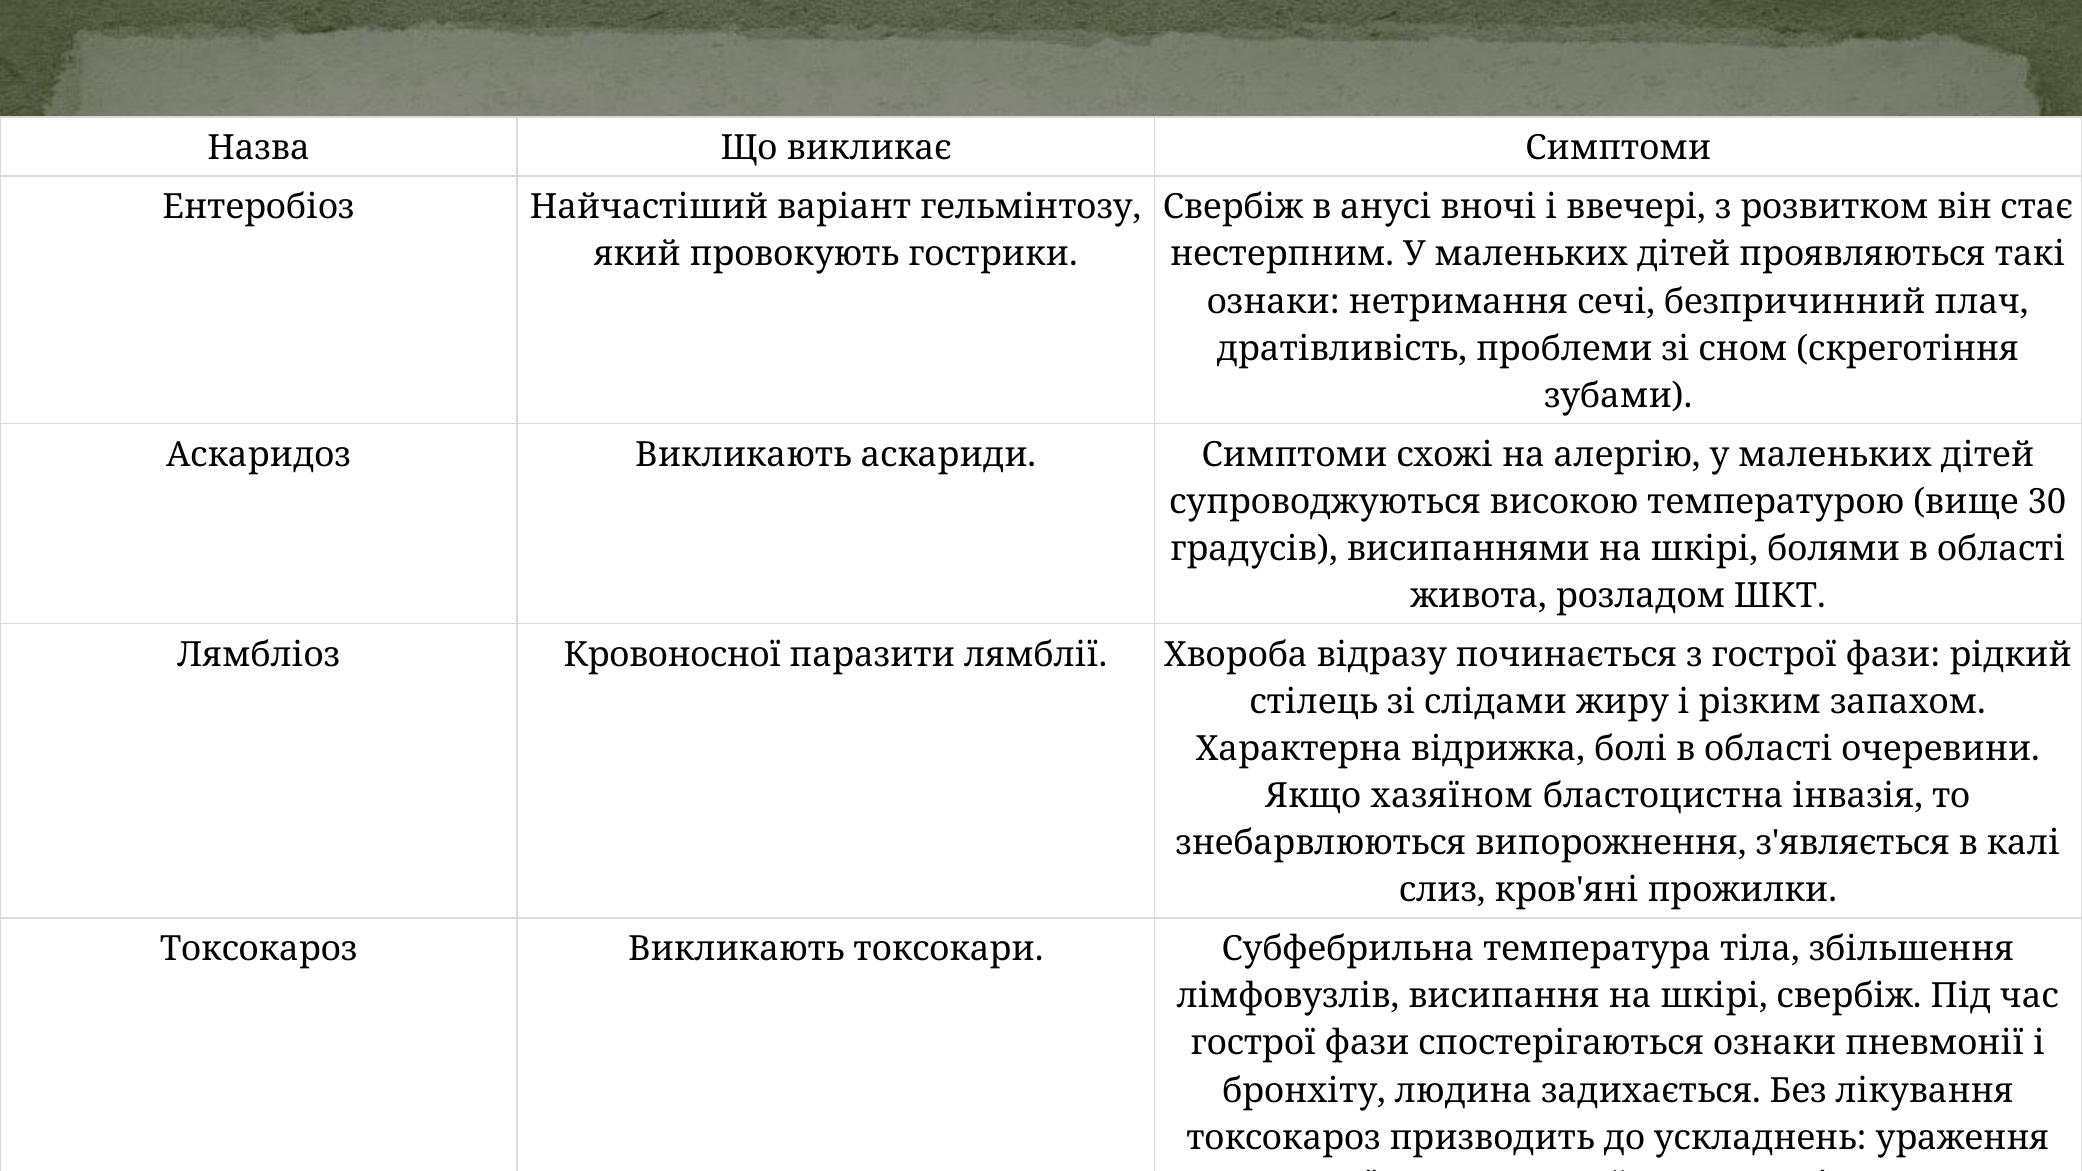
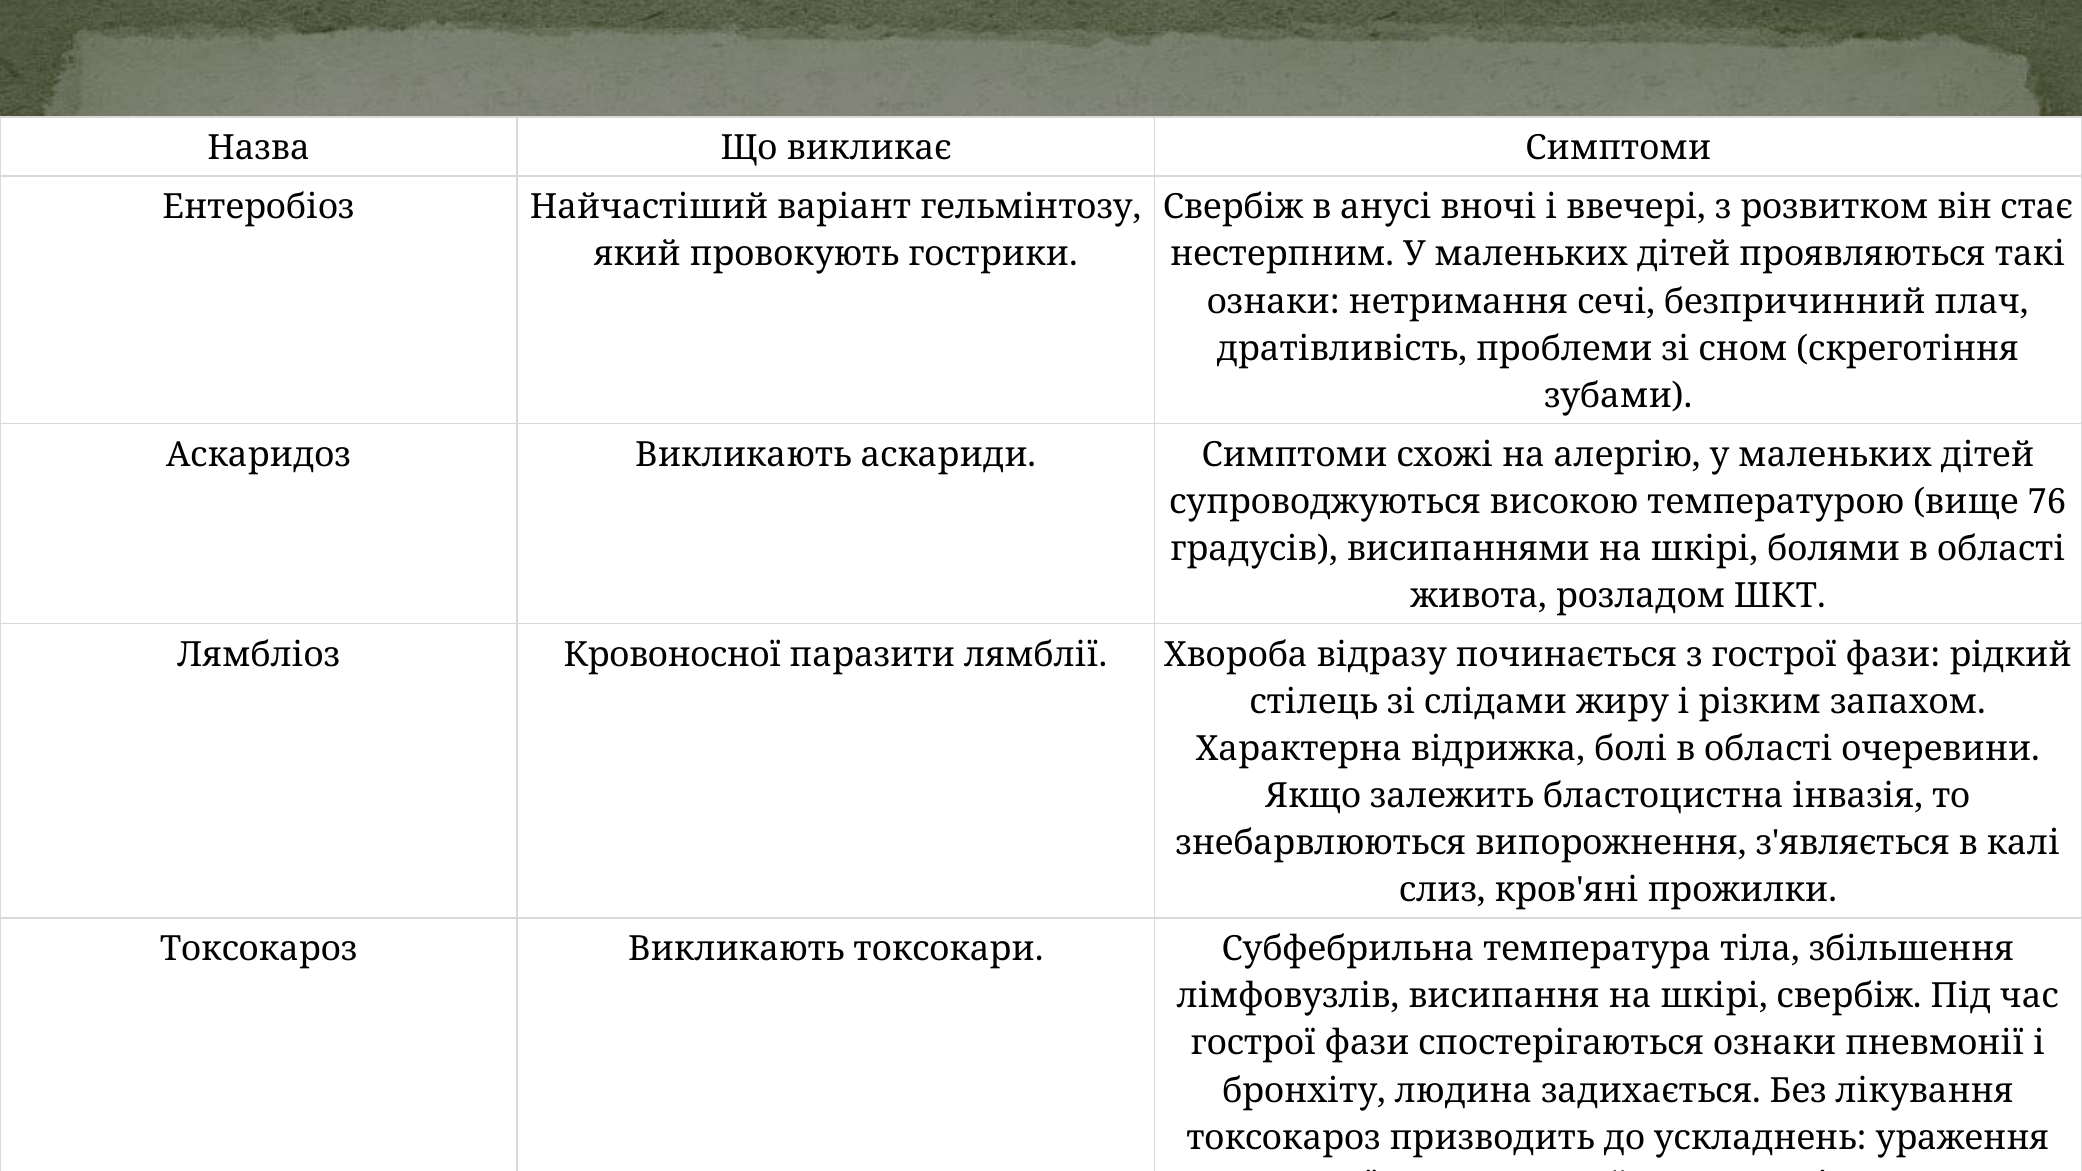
30: 30 -> 76 (2047, 502)
хазяїном: хазяїном -> залежить (1452, 796)
